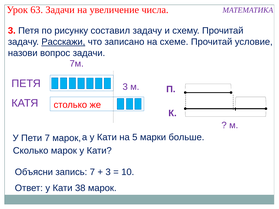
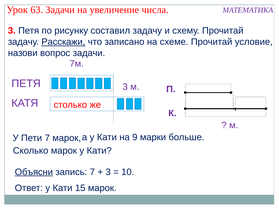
5: 5 -> 9 (135, 137)
Объясни underline: none -> present (34, 172)
38: 38 -> 15 (80, 188)
